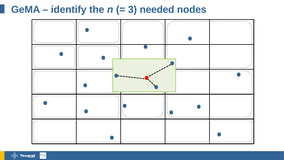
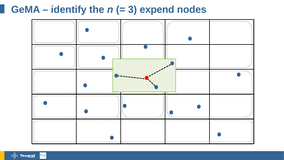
needed: needed -> expend (157, 10)
